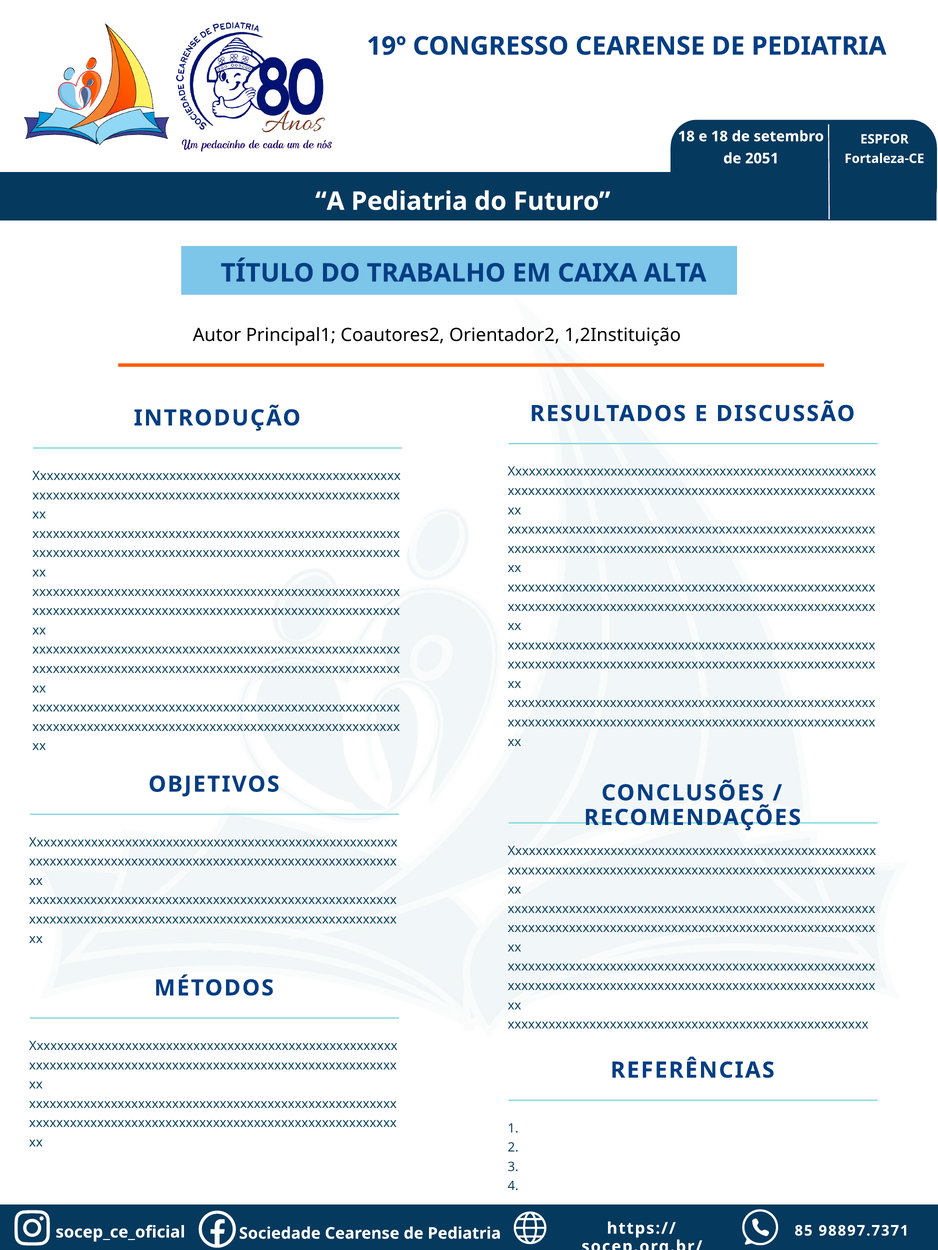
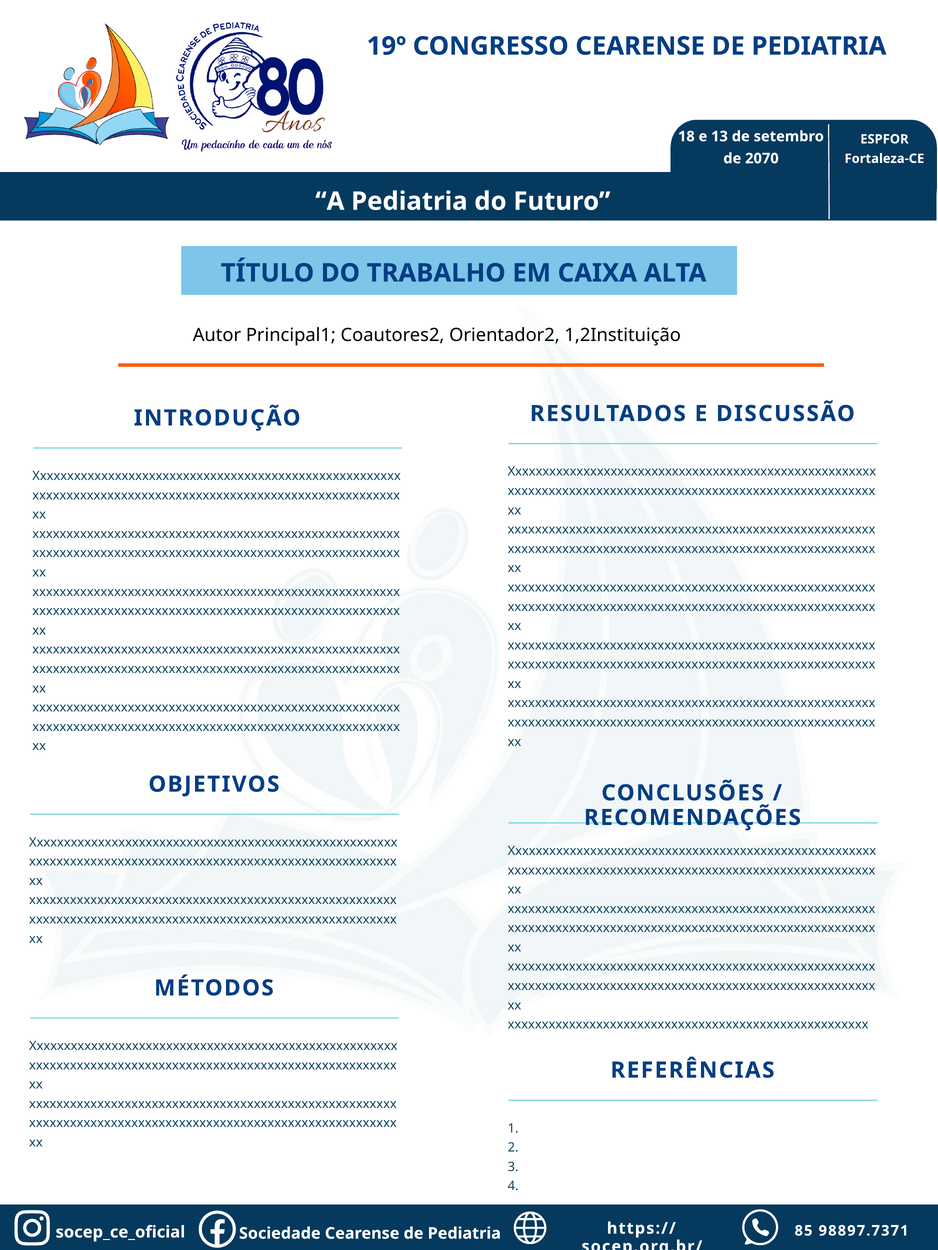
e 18: 18 -> 13 (720, 137)
2051: 2051 -> 2070 (762, 159)
